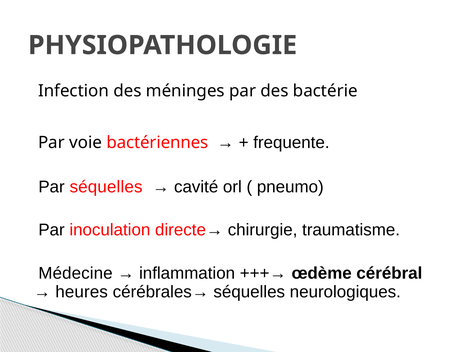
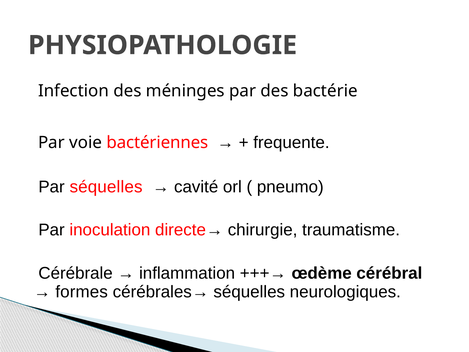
Médecine: Médecine -> Cérébrale (76, 273)
heures: heures -> formes (82, 292)
